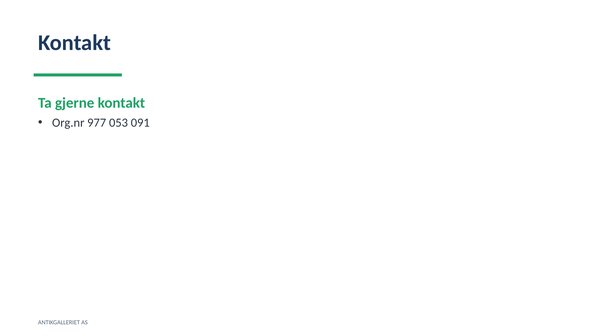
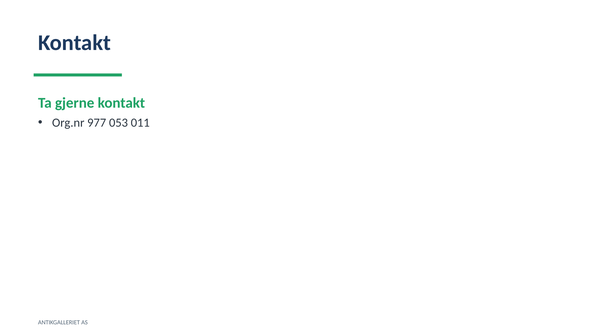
091: 091 -> 011 (140, 123)
